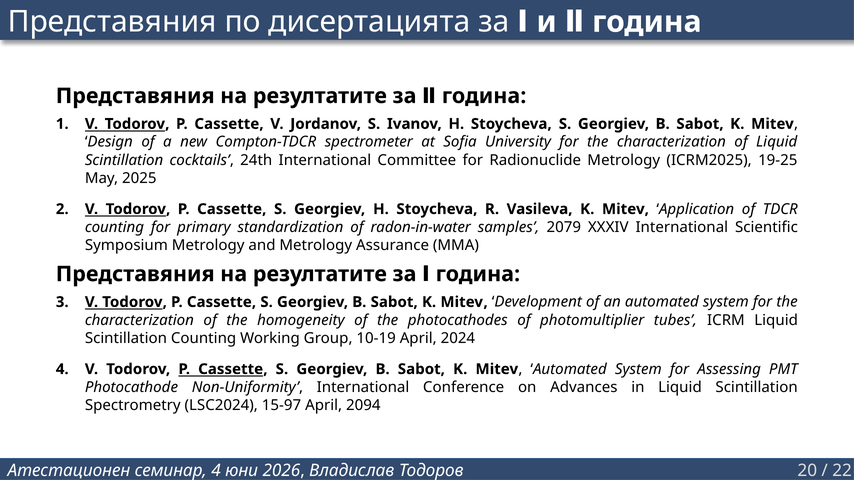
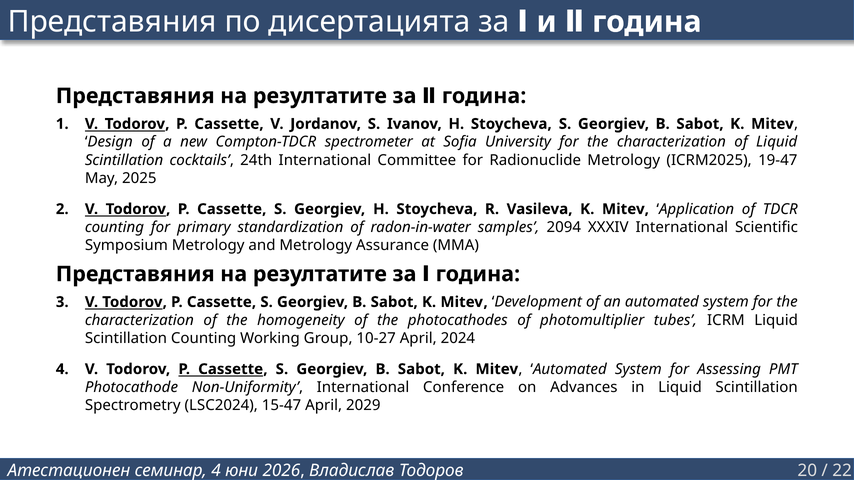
19-25: 19-25 -> 19-47 (778, 160)
2079: 2079 -> 2094 (564, 227)
10-19: 10-19 -> 10-27 (376, 338)
15-97: 15-97 -> 15-47 (281, 406)
2094: 2094 -> 2029 (363, 406)
